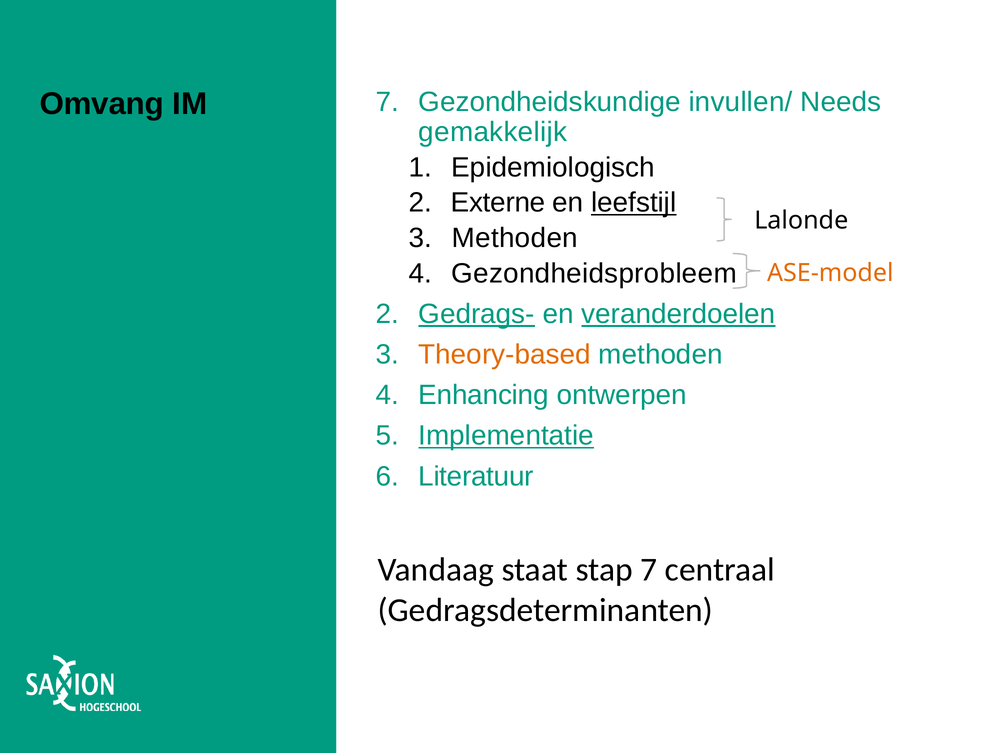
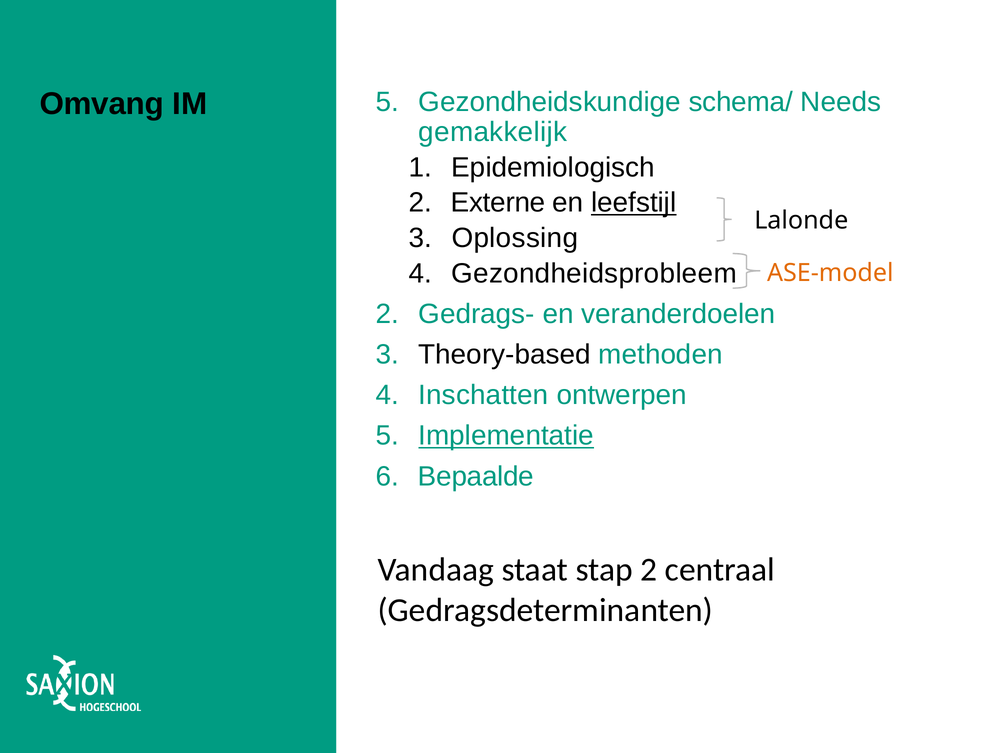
IM 7: 7 -> 5 (388, 102)
invullen/: invullen/ -> schema/ (741, 102)
Methoden: Methoden -> Oplossing (515, 238)
Gedrags- underline: present -> none (477, 314)
veranderdoelen underline: present -> none (678, 314)
Theory-based colour: orange -> black (505, 355)
Enhancing: Enhancing -> Inschatten (483, 396)
Literatuur: Literatuur -> Bepaalde (476, 477)
stap 7: 7 -> 2 (649, 570)
